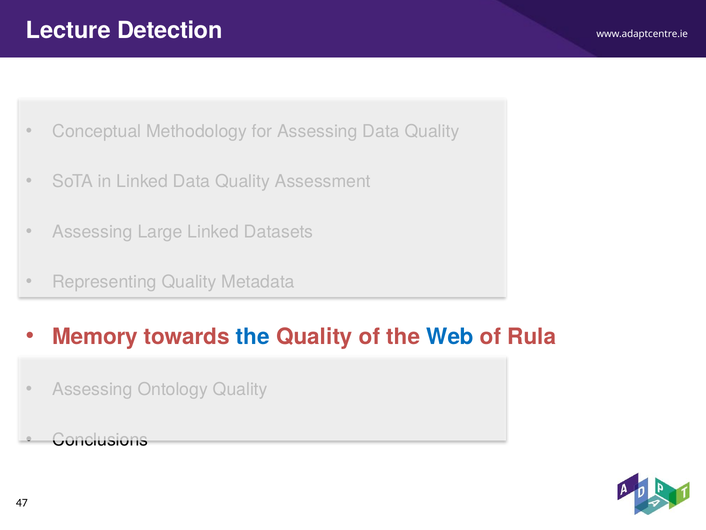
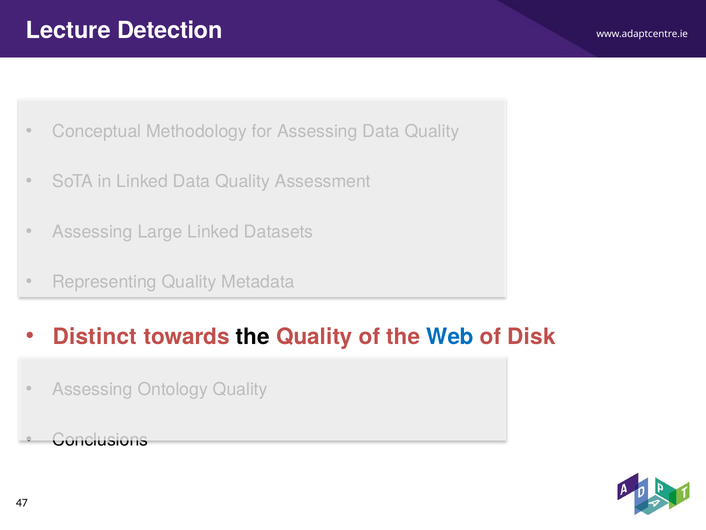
Memory: Memory -> Distinct (95, 336)
the colour: blue -> black (253, 336)
Rula: Rula -> Disk (532, 336)
